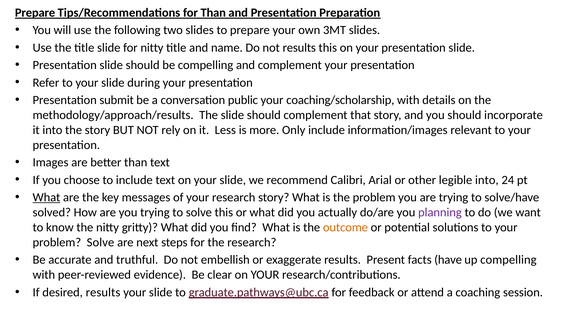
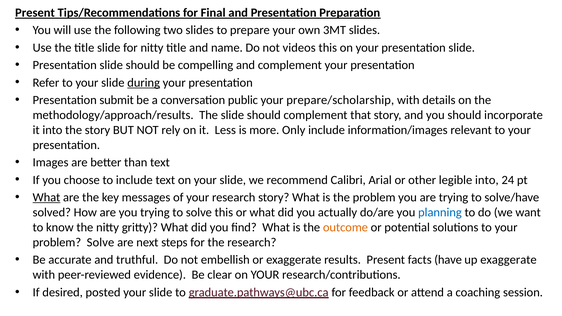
Prepare: Prepare -> Present (35, 13)
for Than: Than -> Final (213, 13)
not results: results -> videos (299, 48)
during underline: none -> present (144, 83)
coaching/scholarship: coaching/scholarship -> prepare/scholarship (340, 100)
planning colour: purple -> blue (440, 212)
up compelling: compelling -> exaggerate (508, 260)
desired results: results -> posted (103, 292)
